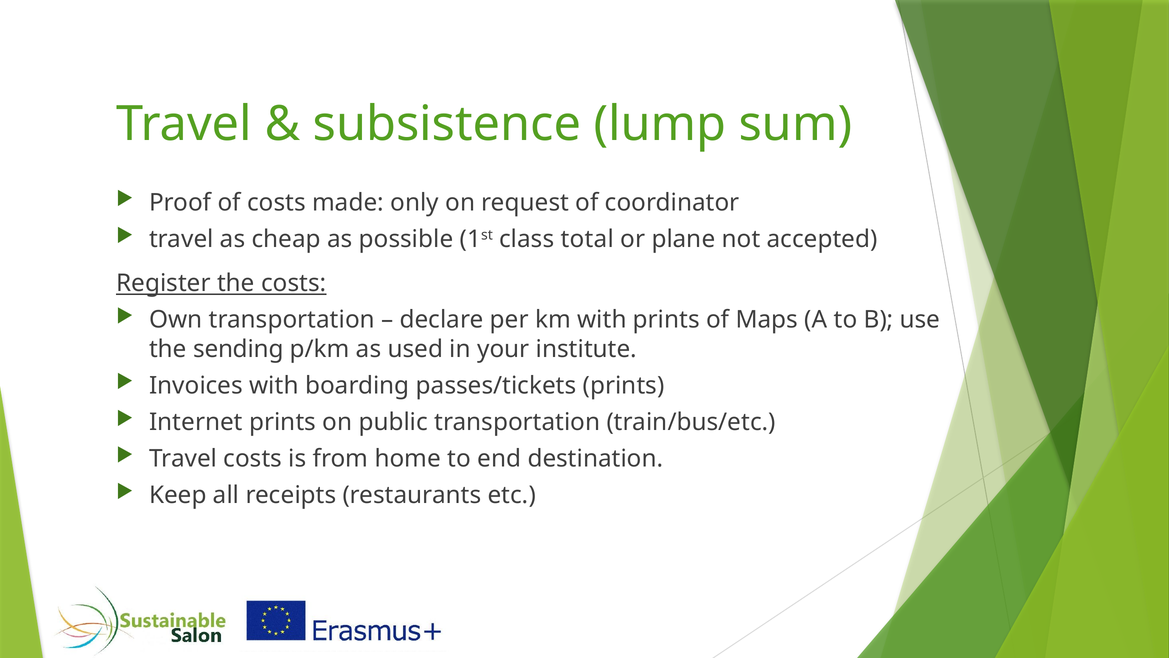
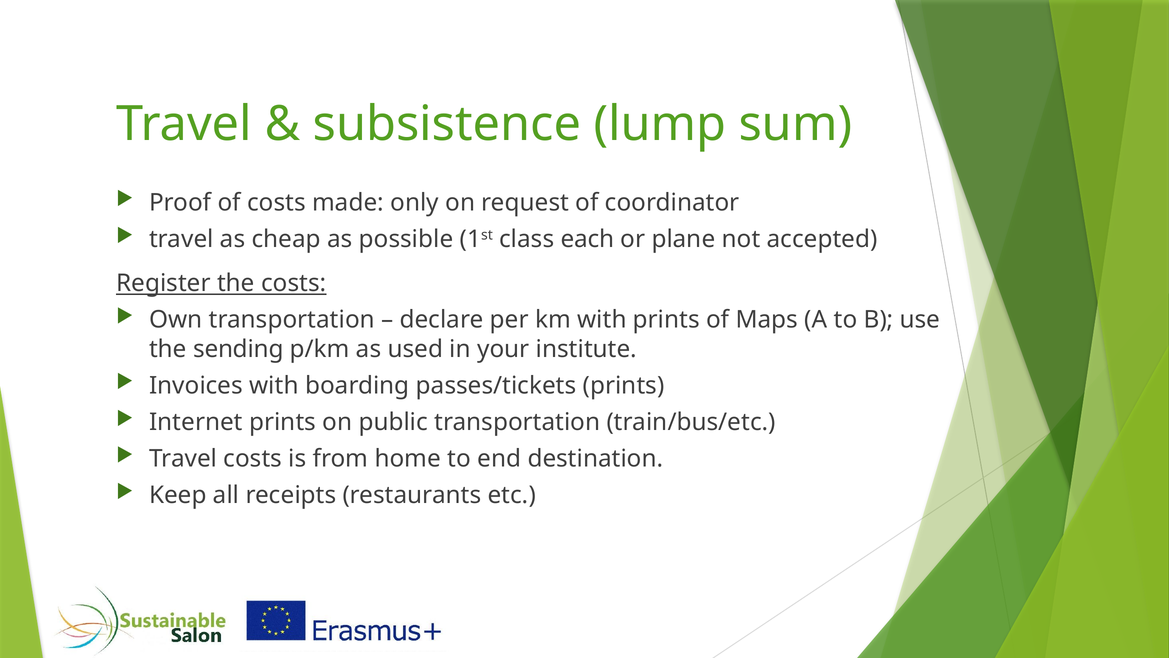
total: total -> each (587, 239)
